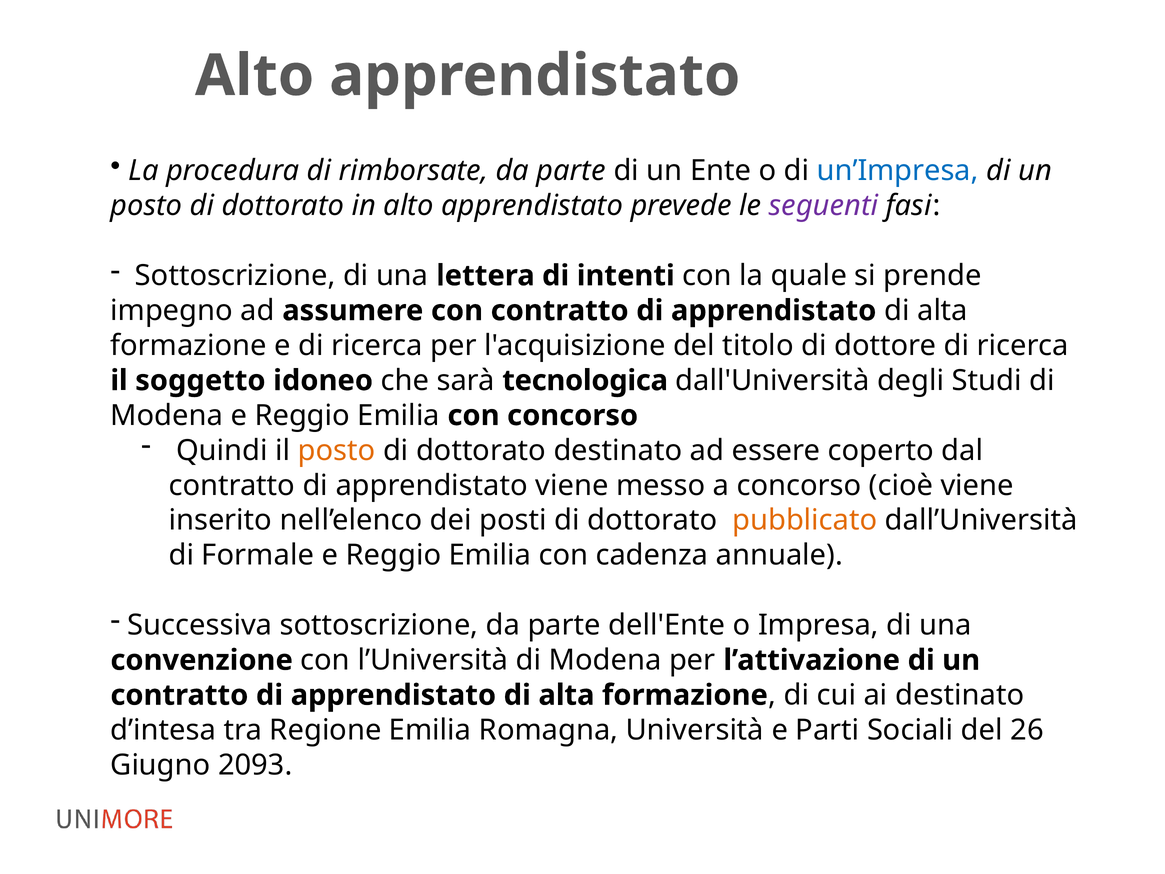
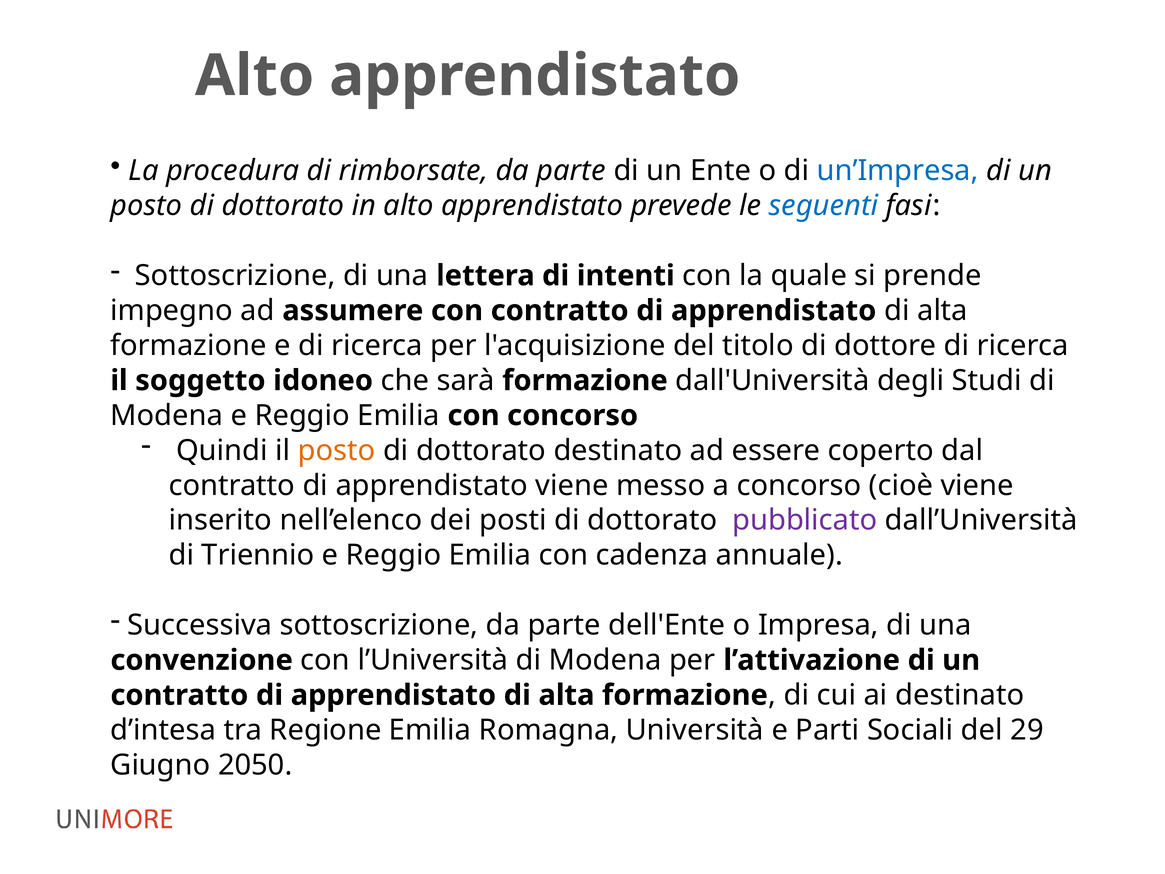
seguenti colour: purple -> blue (824, 206)
sarà tecnologica: tecnologica -> formazione (585, 380)
pubblicato colour: orange -> purple (805, 520)
Formale: Formale -> Triennio (258, 555)
26: 26 -> 29 (1027, 730)
2093: 2093 -> 2050 (255, 765)
